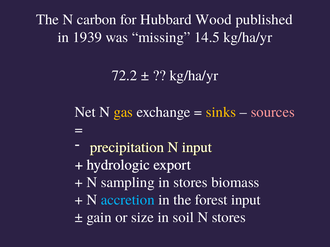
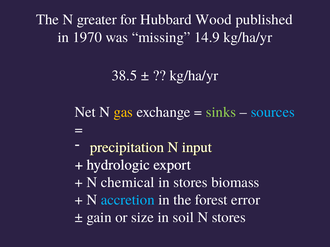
carbon: carbon -> greater (97, 20)
1939: 1939 -> 1970 (87, 37)
14.5: 14.5 -> 14.9 (207, 37)
72.2: 72.2 -> 38.5 (124, 76)
sinks colour: yellow -> light green (221, 112)
sources colour: pink -> light blue (273, 112)
sampling: sampling -> chemical (128, 183)
forest input: input -> error (246, 200)
